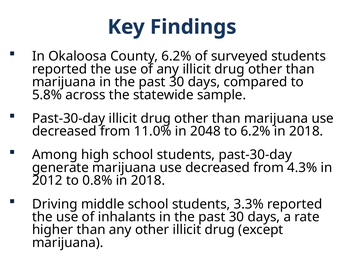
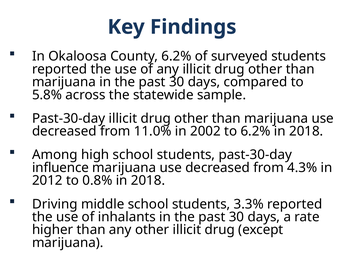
2048: 2048 -> 2002 (205, 131)
generate: generate -> influence (60, 168)
